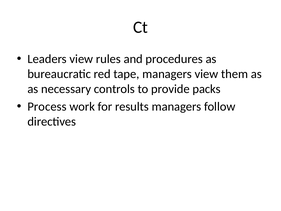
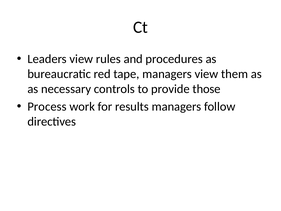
packs: packs -> those (207, 89)
